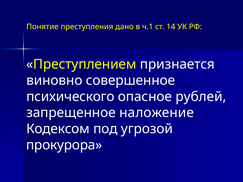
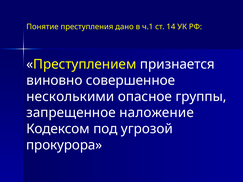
психического: психического -> несколькими (70, 97)
рублей: рублей -> группы (201, 97)
